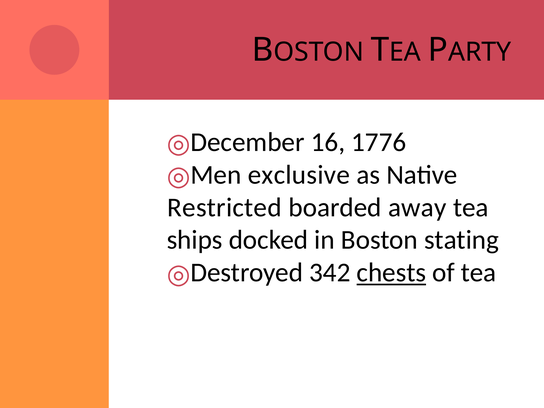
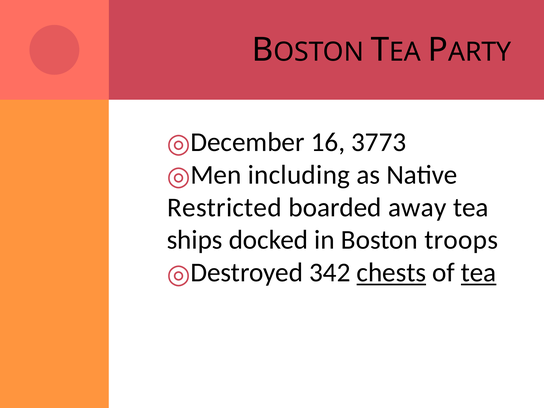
1776: 1776 -> 3773 (379, 142)
exclusive: exclusive -> including (299, 175)
stating: stating -> troops (461, 240)
tea underline: none -> present (479, 273)
